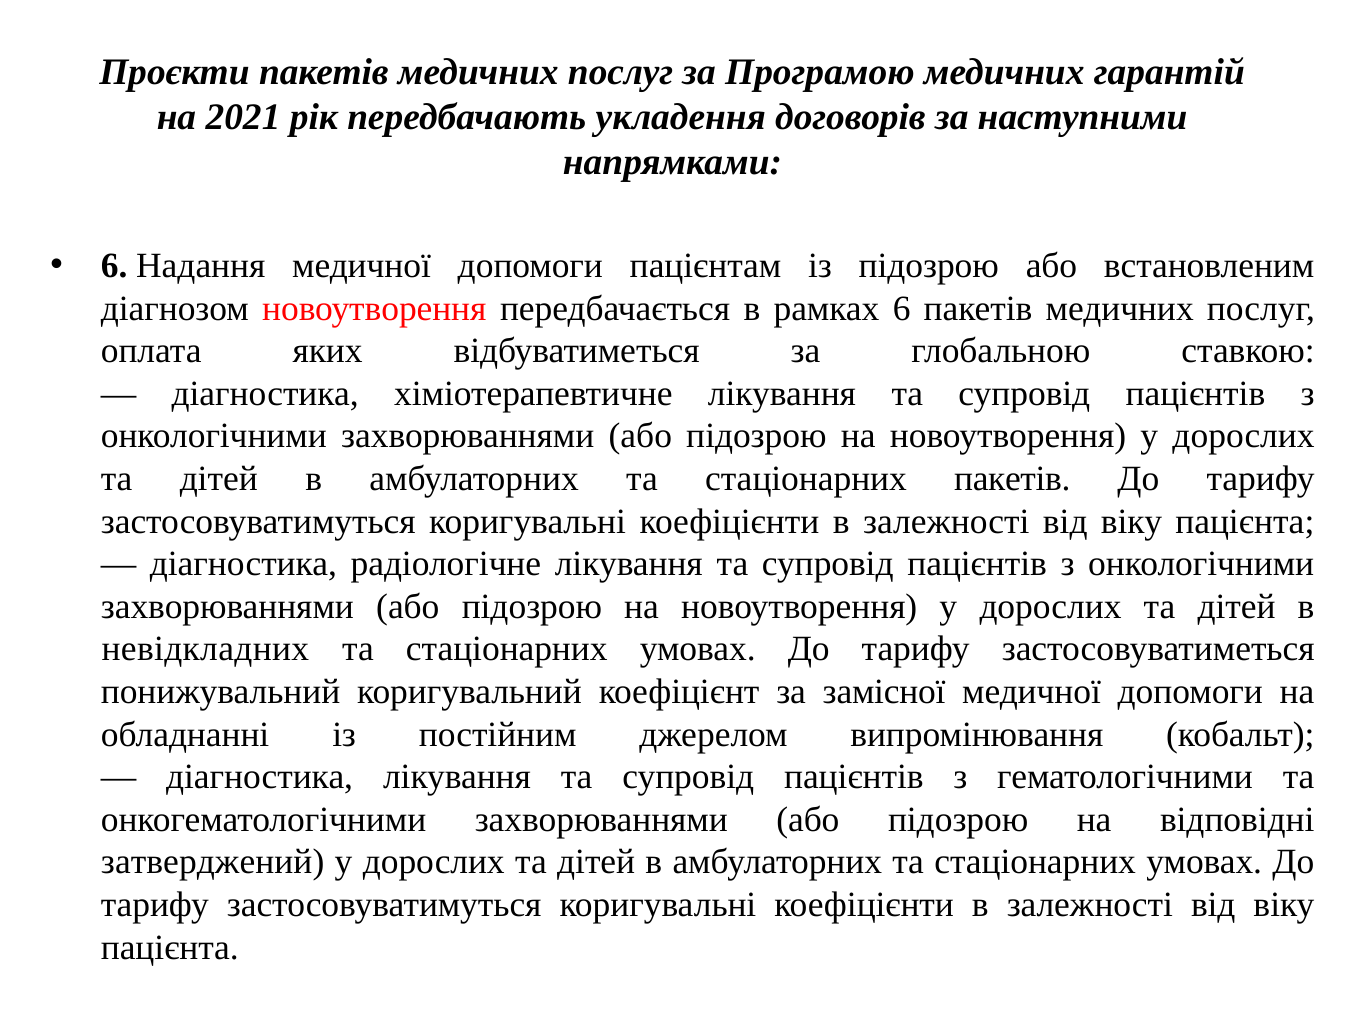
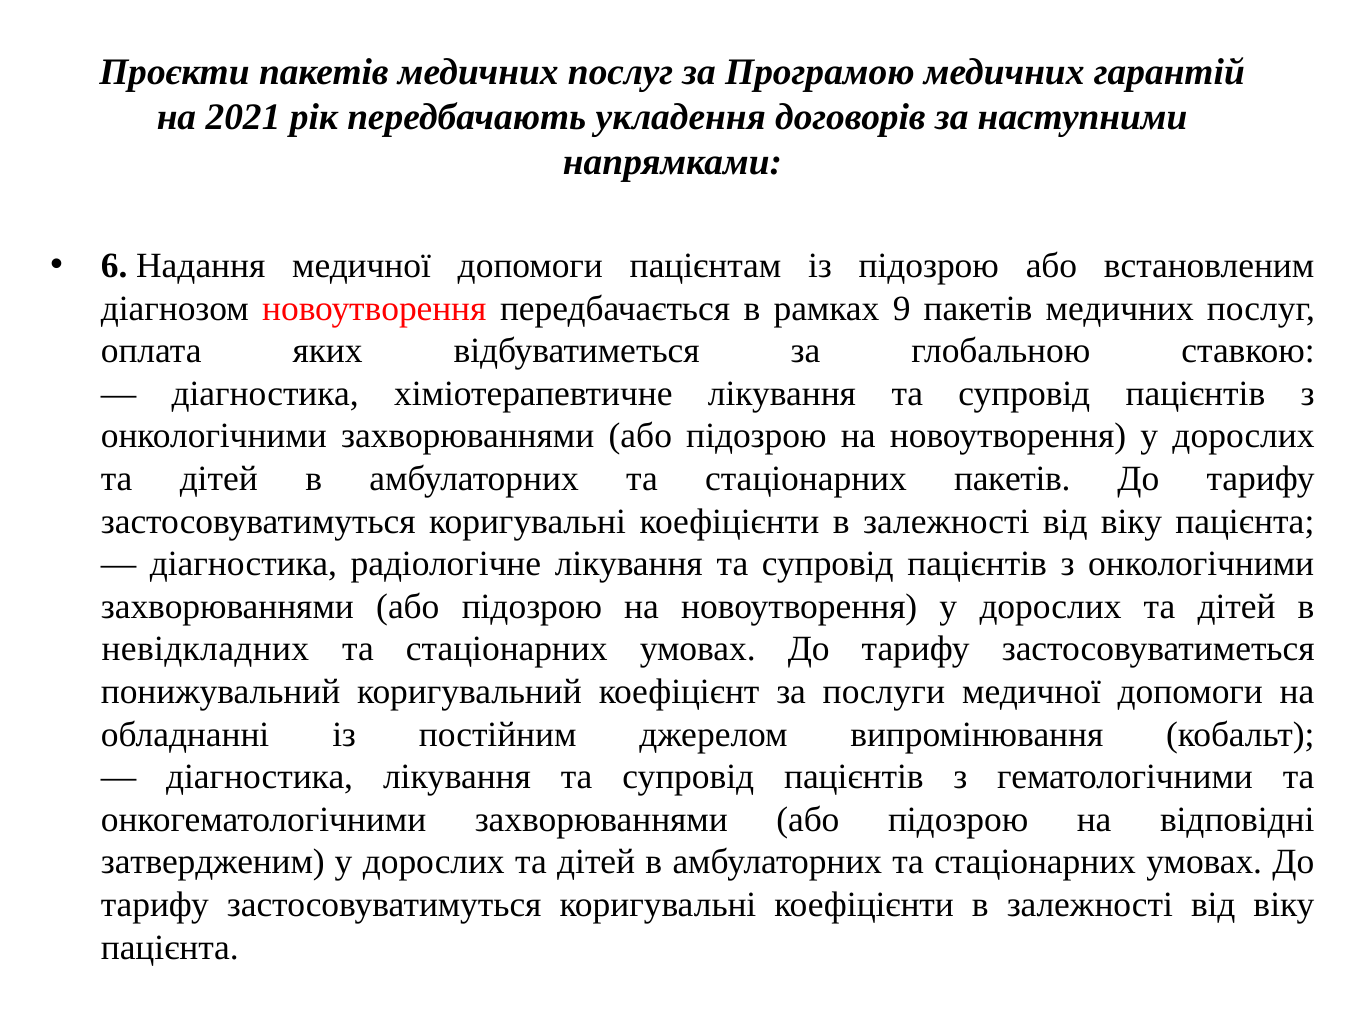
рамках 6: 6 -> 9 (902, 308)
замісної: замісної -> послуги (884, 692)
затверджений: затверджений -> затвердженим (213, 862)
